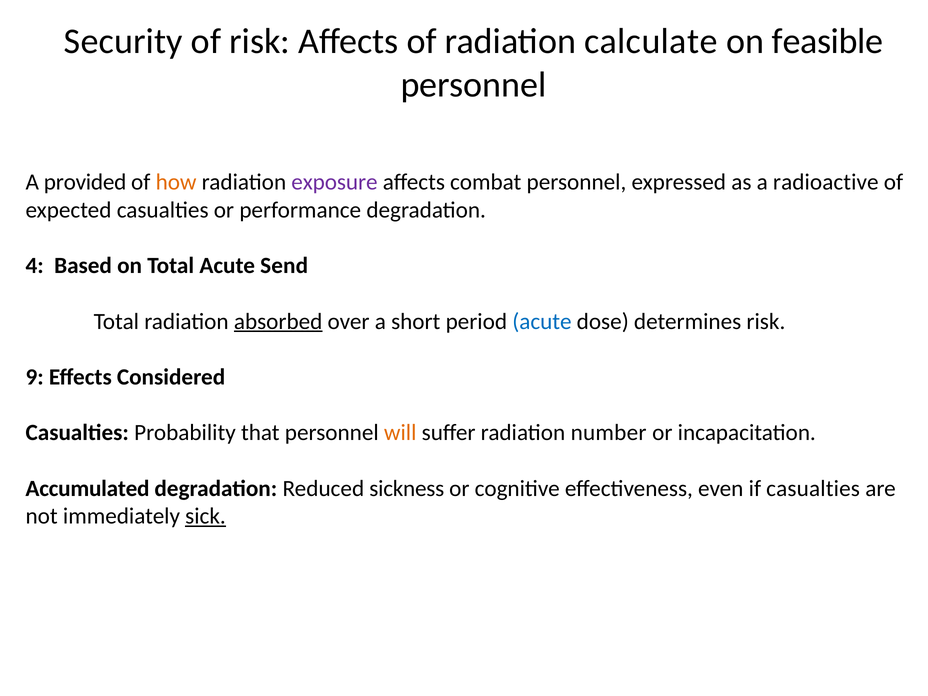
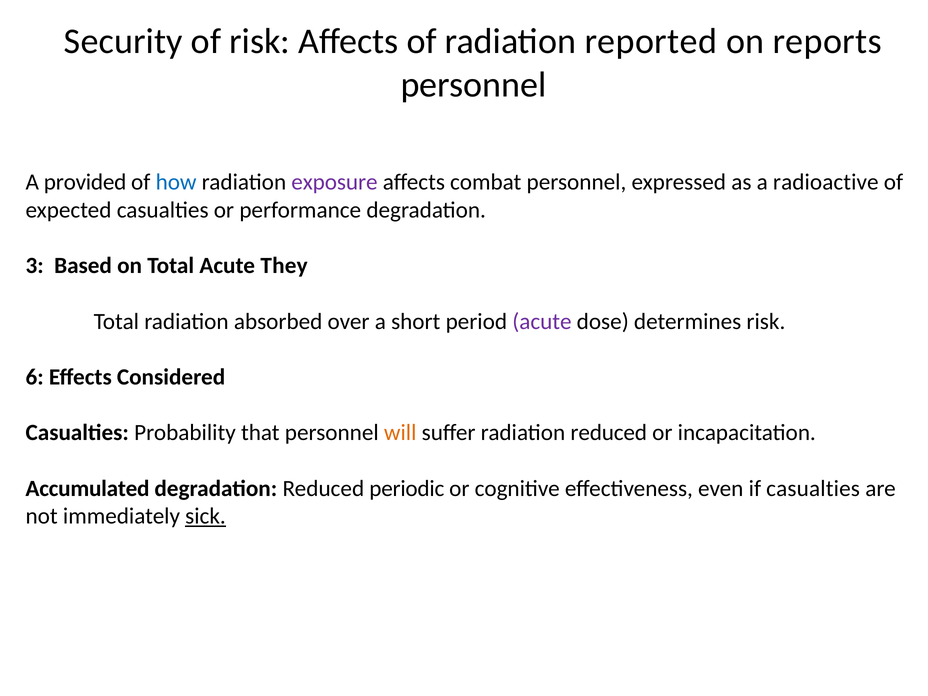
calculate: calculate -> reported (651, 41)
feasible: feasible -> reports (827, 41)
how colour: orange -> blue (176, 182)
4: 4 -> 3 (35, 266)
Send: Send -> They (284, 266)
absorbed underline: present -> none (278, 321)
acute colour: blue -> purple (542, 321)
9: 9 -> 6 (35, 377)
radiation number: number -> reduced (609, 433)
sickness: sickness -> periodic (407, 488)
